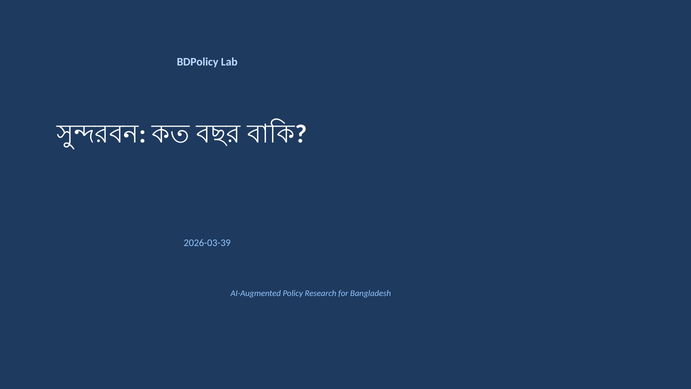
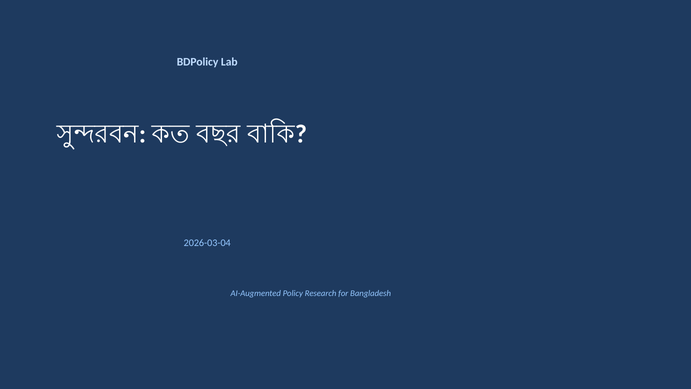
2026-03-39: 2026-03-39 -> 2026-03-04 (207, 243)
